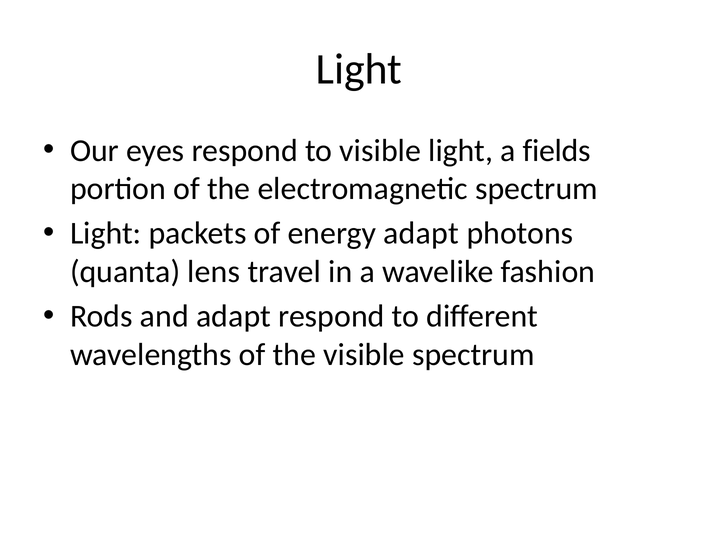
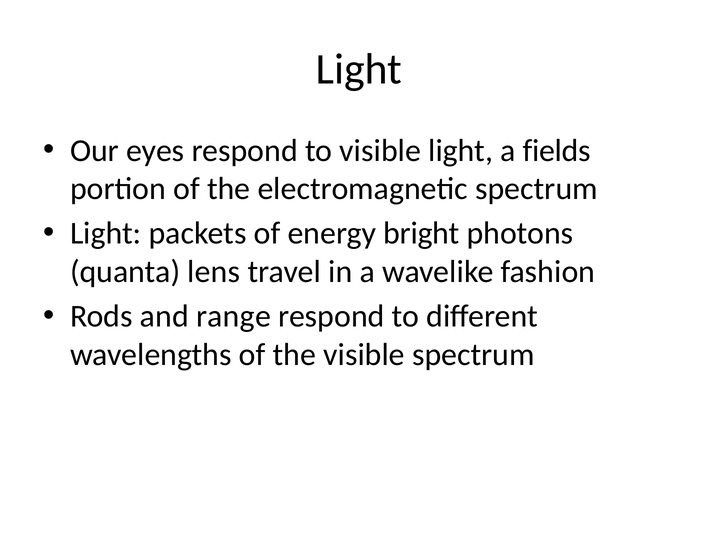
energy adapt: adapt -> bright (422, 234)
and adapt: adapt -> range (233, 317)
